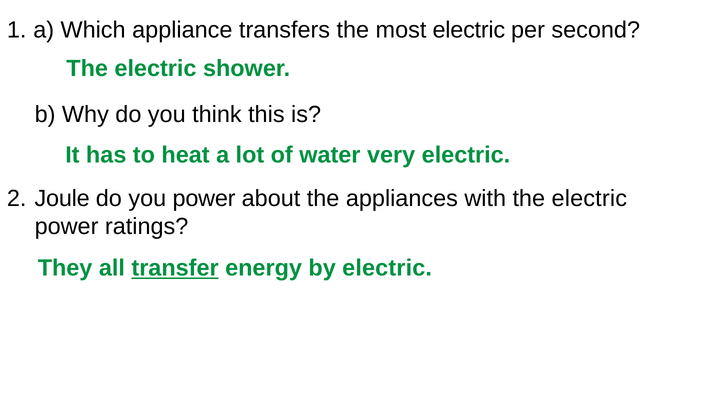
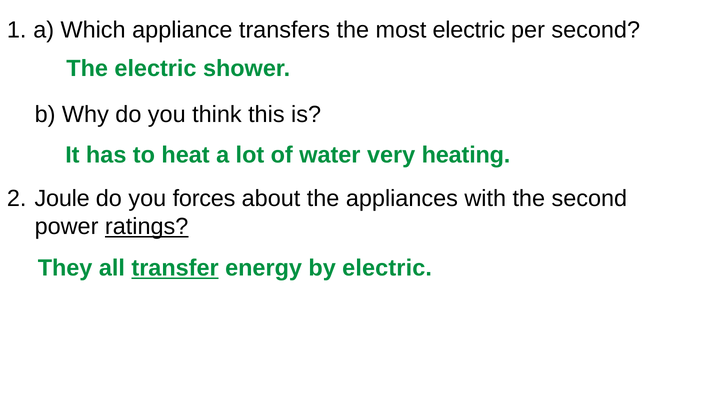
very electric: electric -> heating (466, 155)
you power: power -> forces (204, 199)
with the electric: electric -> second (589, 199)
ratings underline: none -> present (147, 227)
